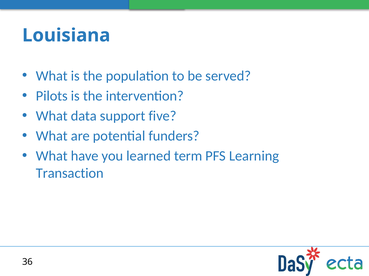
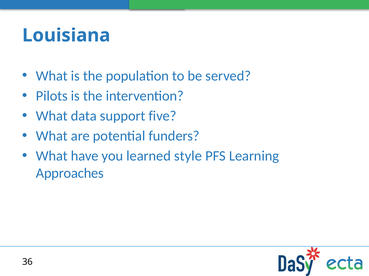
term: term -> style (188, 156)
Transaction: Transaction -> Approaches (70, 174)
